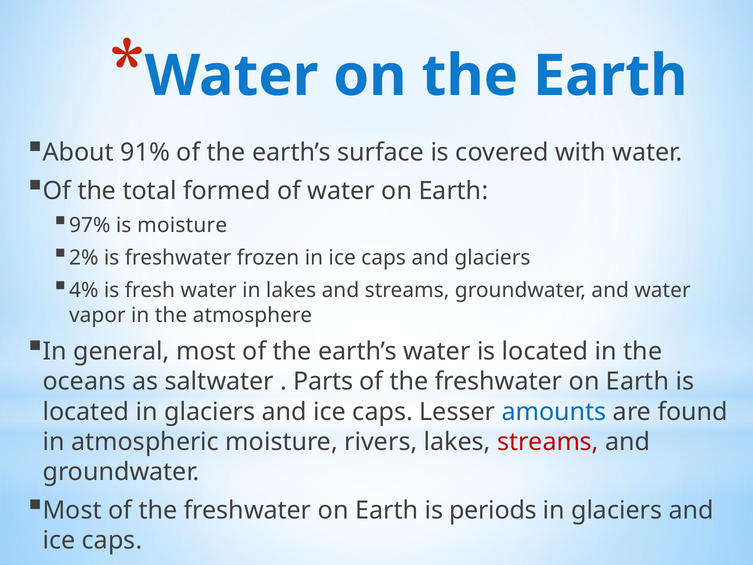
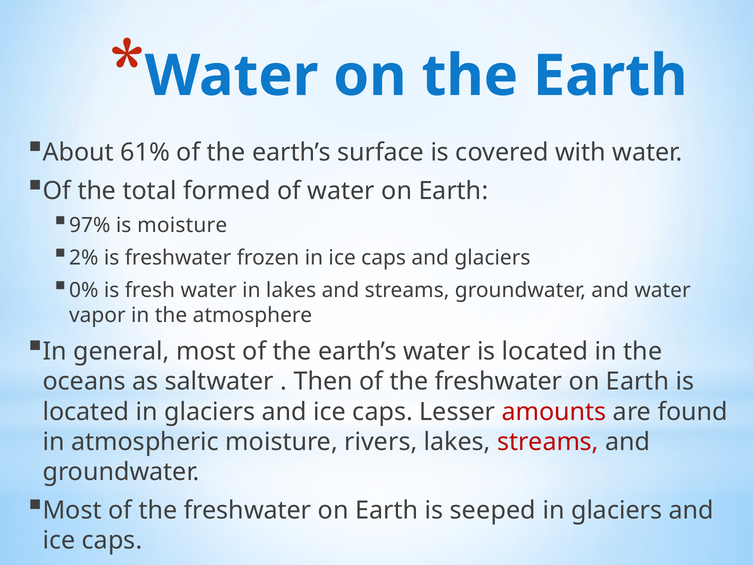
91%: 91% -> 61% (145, 152)
4%: 4% -> 0% (84, 290)
Parts: Parts -> Then (323, 381)
amounts colour: blue -> red (554, 412)
periods: periods -> seeped (493, 510)
